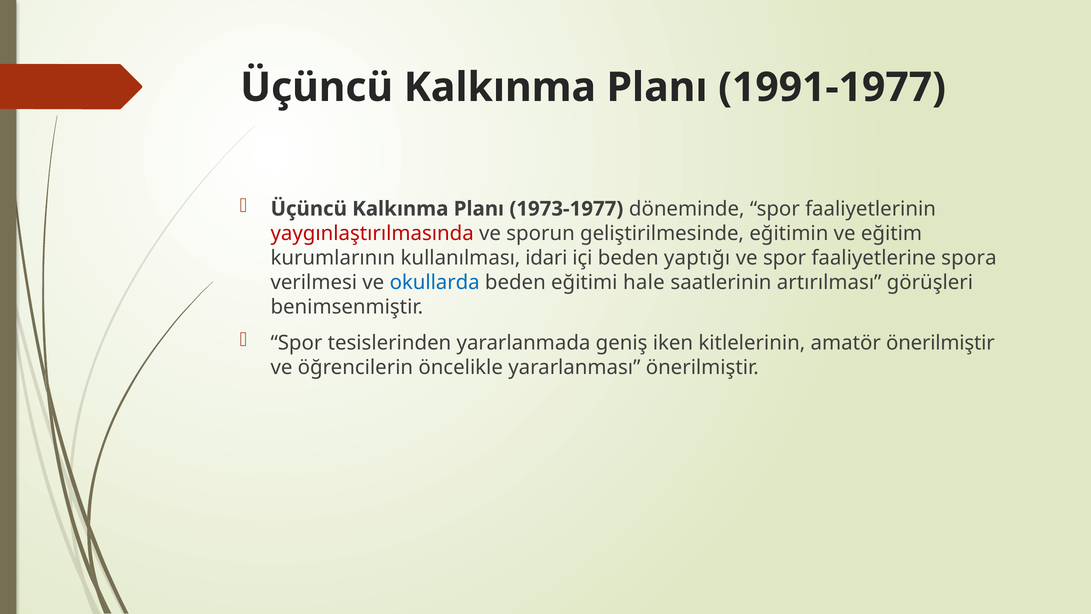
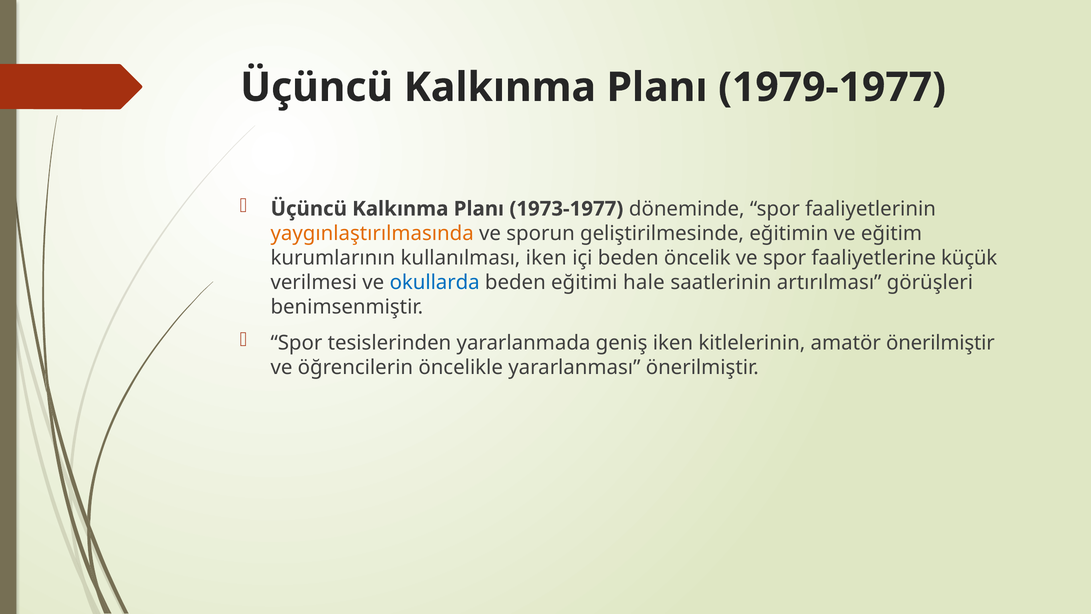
1991-1977: 1991-1977 -> 1979-1977 (832, 87)
yaygınlaştırılmasında colour: red -> orange (372, 233)
kullanılması idari: idari -> iken (546, 258)
yaptığı: yaptığı -> öncelik (697, 258)
spora: spora -> küçük (969, 258)
